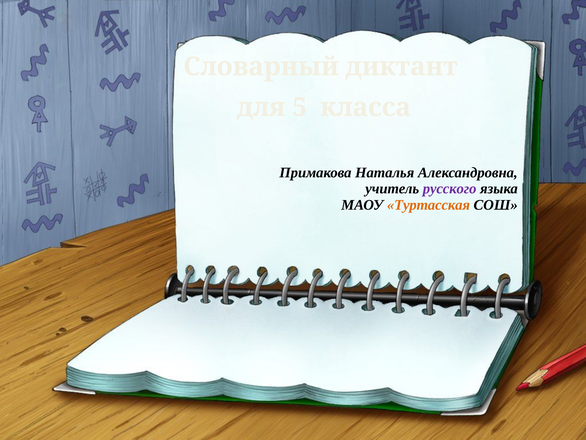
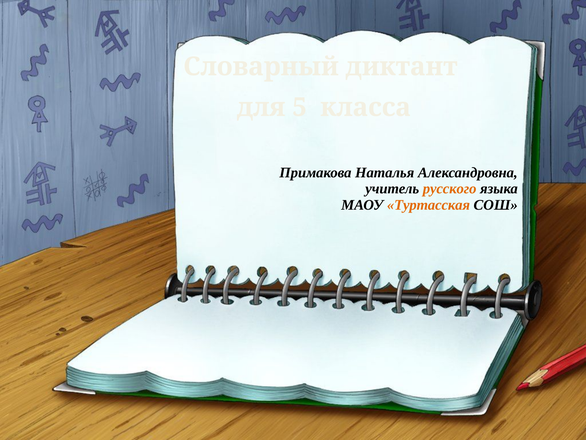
русского colour: purple -> orange (450, 189)
